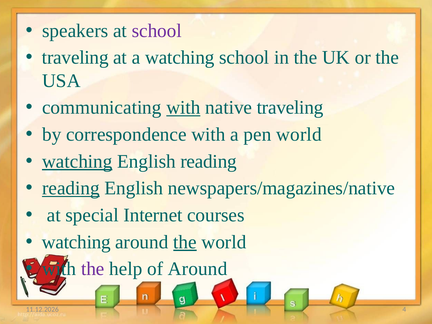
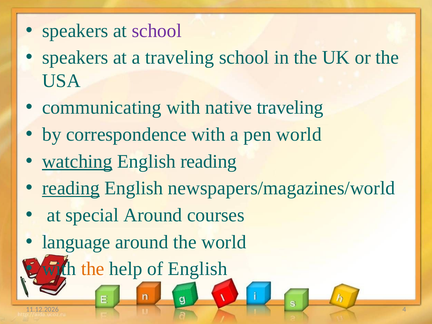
traveling: traveling -> speakers (75, 58)
a watching: watching -> traveling (180, 58)
with underline: present -> none (183, 108)
newspapers/magazines/native: newspapers/magazines/native -> newspapers/magazines/world (281, 188)
special Internet: Internet -> Around (153, 215)
watching: watching -> language (76, 242)
the underline: present -> none (185, 242)
the colour: purple -> orange (93, 269)
of Around: Around -> English (198, 269)
